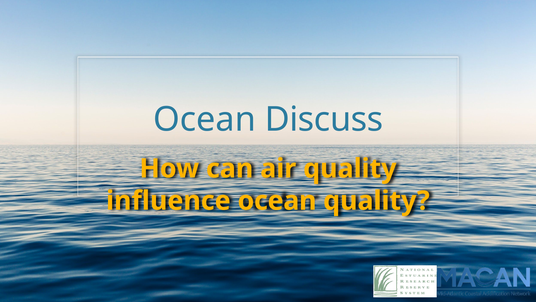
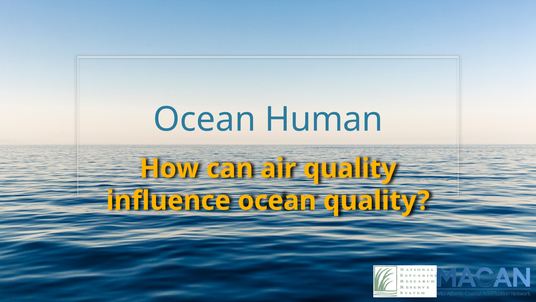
Discuss: Discuss -> Human (324, 119)
